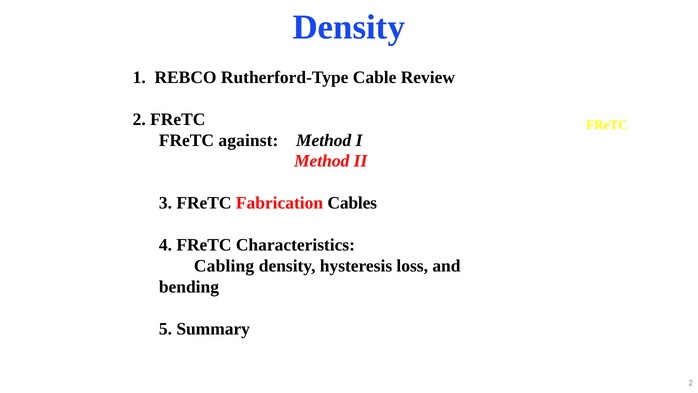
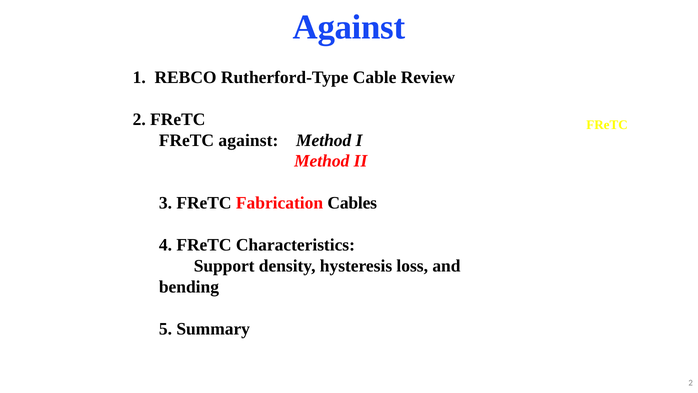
Density: Density -> Against (349, 27)
Cabling: Cabling -> Support (224, 266)
